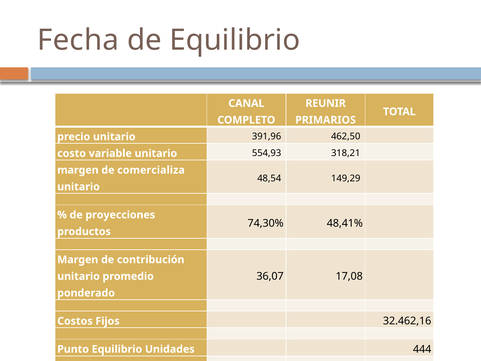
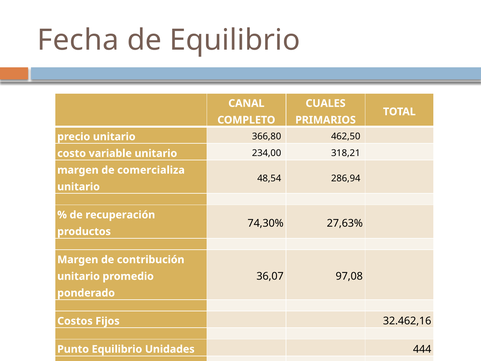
REUNIR: REUNIR -> CUALES (326, 103)
391,96: 391,96 -> 366,80 (267, 136)
554,93: 554,93 -> 234,00 (267, 153)
149,29: 149,29 -> 286,94 (346, 178)
proyecciones: proyecciones -> recuperación (120, 215)
48,41%: 48,41% -> 27,63% (345, 223)
17,08: 17,08 -> 97,08 (349, 276)
